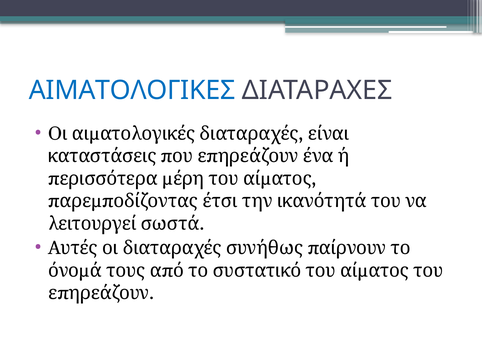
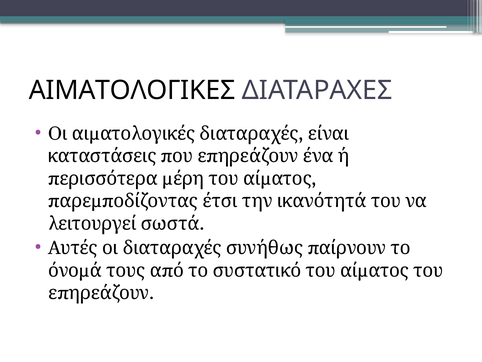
ΑΙΜΑΤΟΛΟΓΙΚΕΣ colour: blue -> black (132, 90)
